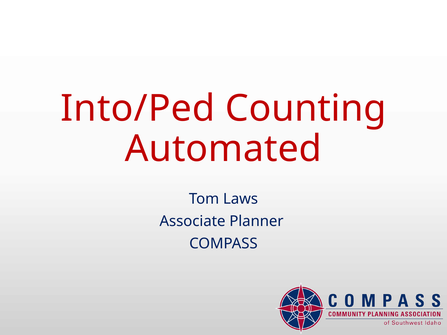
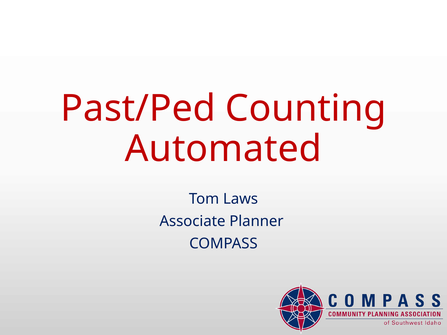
Into/Ped: Into/Ped -> Past/Ped (138, 109)
